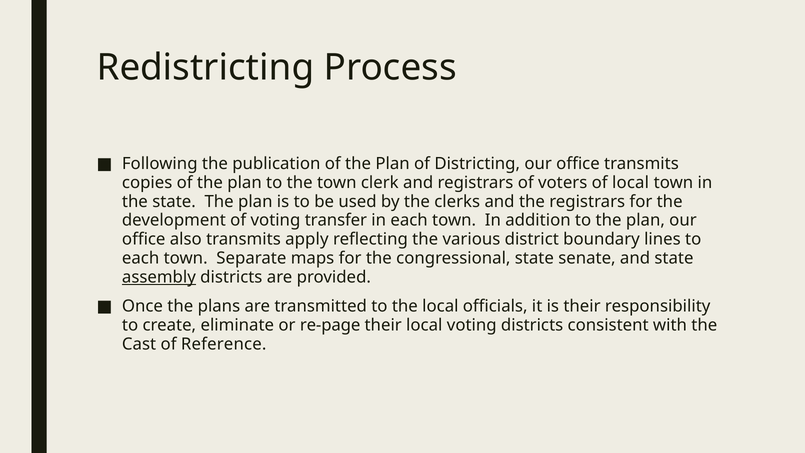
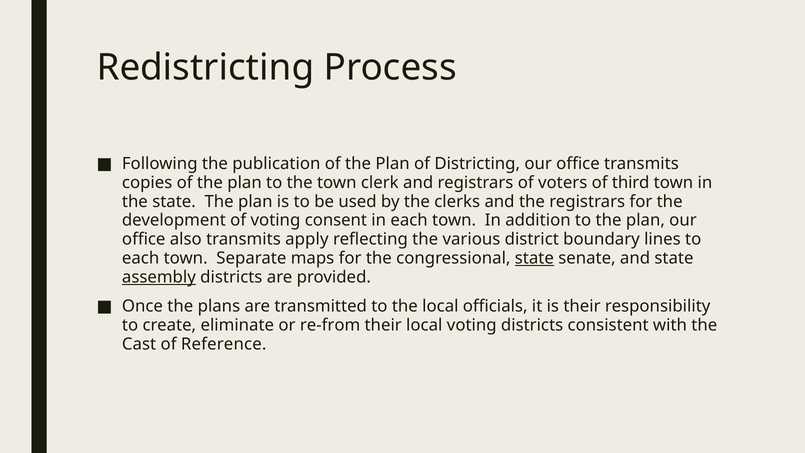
of local: local -> third (631, 182)
transfer: transfer -> consent (336, 220)
state underline: none -> present (534, 258)
re-page: re-page -> re-from (330, 325)
